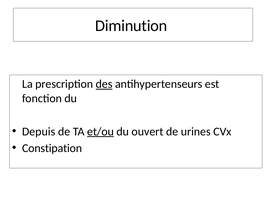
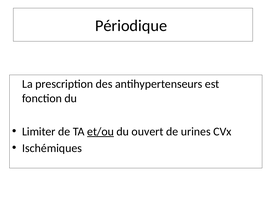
Diminution: Diminution -> Périodique (131, 26)
des underline: present -> none (104, 84)
Depuis: Depuis -> Limiter (39, 131)
Constipation: Constipation -> Ischémiques (52, 148)
